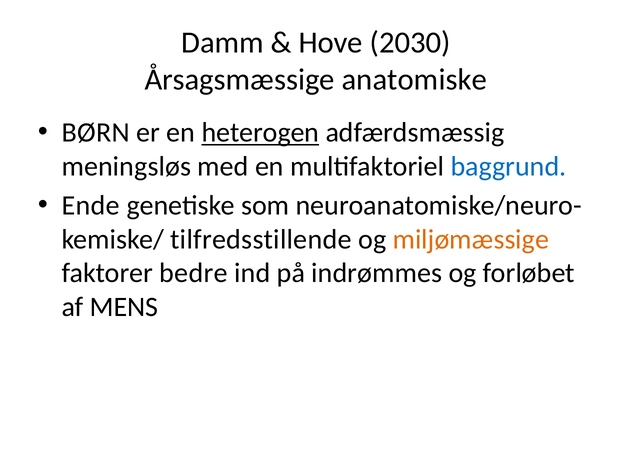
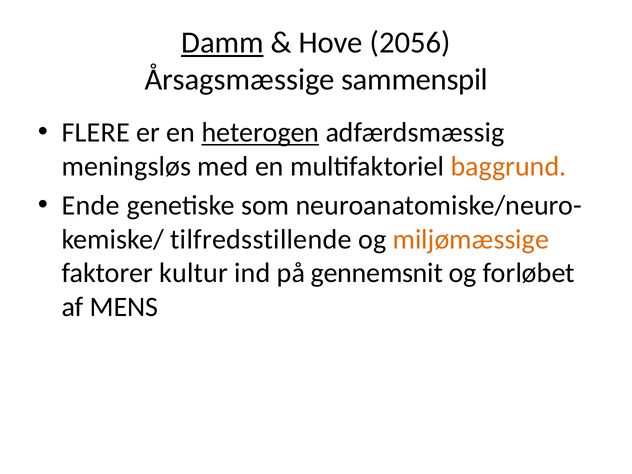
Damm underline: none -> present (222, 43)
2030: 2030 -> 2056 (410, 43)
anatomiske: anatomiske -> sammenspil (415, 80)
BØRN: BØRN -> FLERE (96, 133)
baggrund colour: blue -> orange (509, 166)
bedre: bedre -> kultur (194, 273)
indrømmes: indrømmes -> gennemsnit (377, 273)
